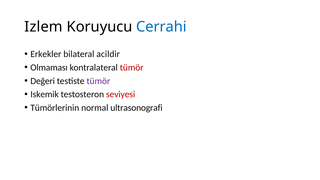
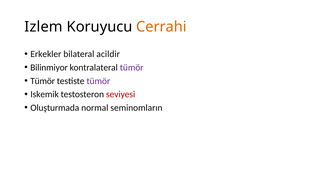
Cerrahi colour: blue -> orange (161, 27)
Olmaması: Olmaması -> Bilinmiyor (49, 68)
tümör colour: red -> purple (132, 68)
Değeri: Değeri -> Tümör (43, 81)
Tümörlerinin: Tümörlerinin -> Oluşturmada (55, 108)
ultrasonografi: ultrasonografi -> seminomların (136, 108)
